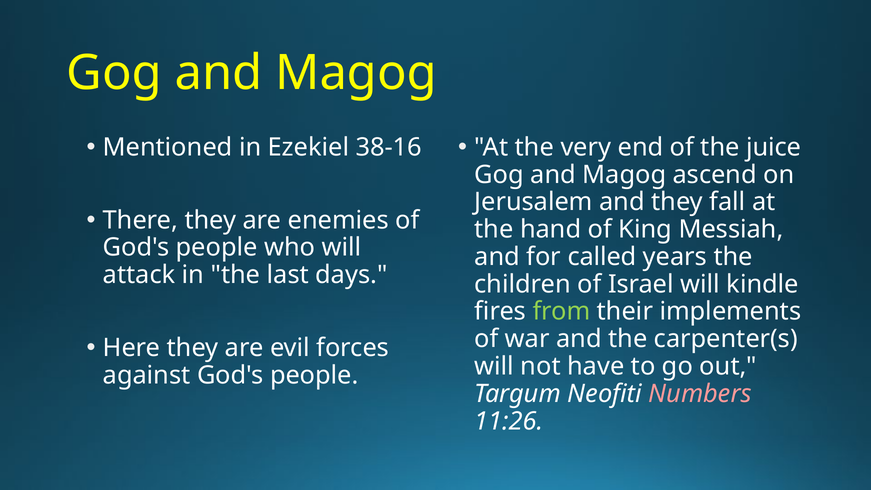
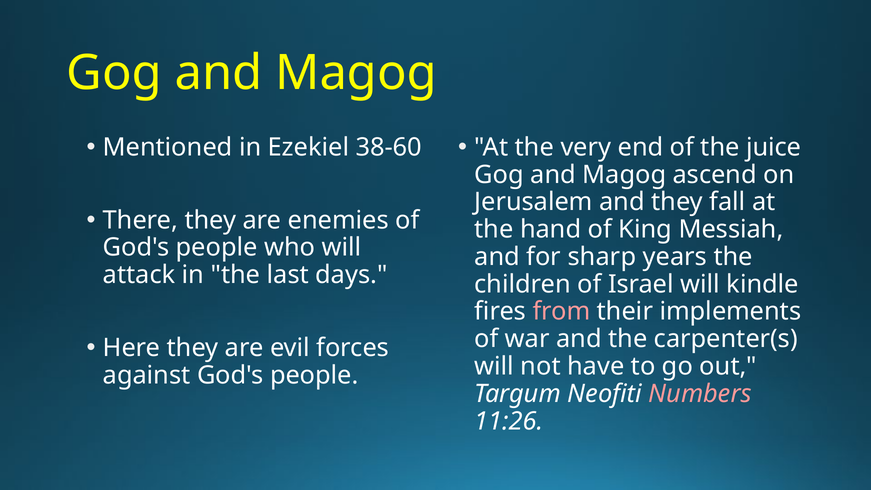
38-16: 38-16 -> 38-60 (389, 147)
called: called -> sharp (602, 257)
from colour: light green -> pink (562, 312)
